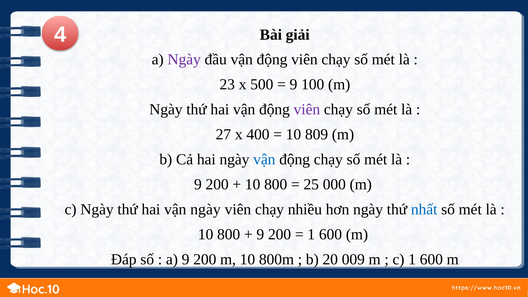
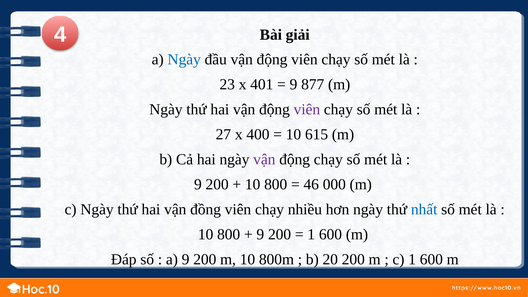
Ngày colour: purple -> blue (184, 60)
500: 500 -> 401 (262, 85)
100: 100 -> 877 (313, 85)
809: 809 -> 615 (317, 134)
vận colour: blue -> purple (264, 159)
25: 25 -> 46 (311, 184)
vận ngày: ngày -> đồng (206, 209)
20 009: 009 -> 200 (353, 259)
